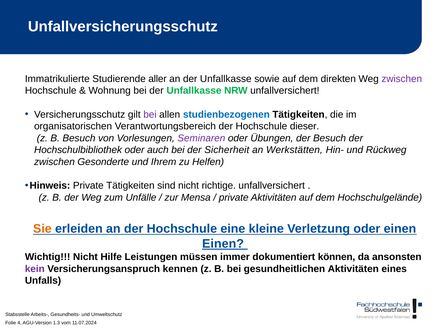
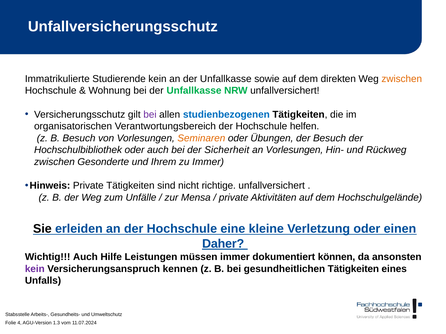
Studierende aller: aller -> kein (157, 79)
zwischen colour: purple -> orange (402, 79)
dieser: dieser -> helfen (305, 126)
Seminaren colour: purple -> orange (201, 138)
an Werkstätten: Werkstätten -> Vorlesungen (295, 150)
zu Helfen: Helfen -> Immer (208, 162)
Sie colour: orange -> black (42, 229)
Einen: Einen -> Daher (223, 244)
Wichtig Nicht: Nicht -> Auch (85, 257)
gesundheitlichen Aktivitäten: Aktivitäten -> Tätigkeiten (353, 269)
